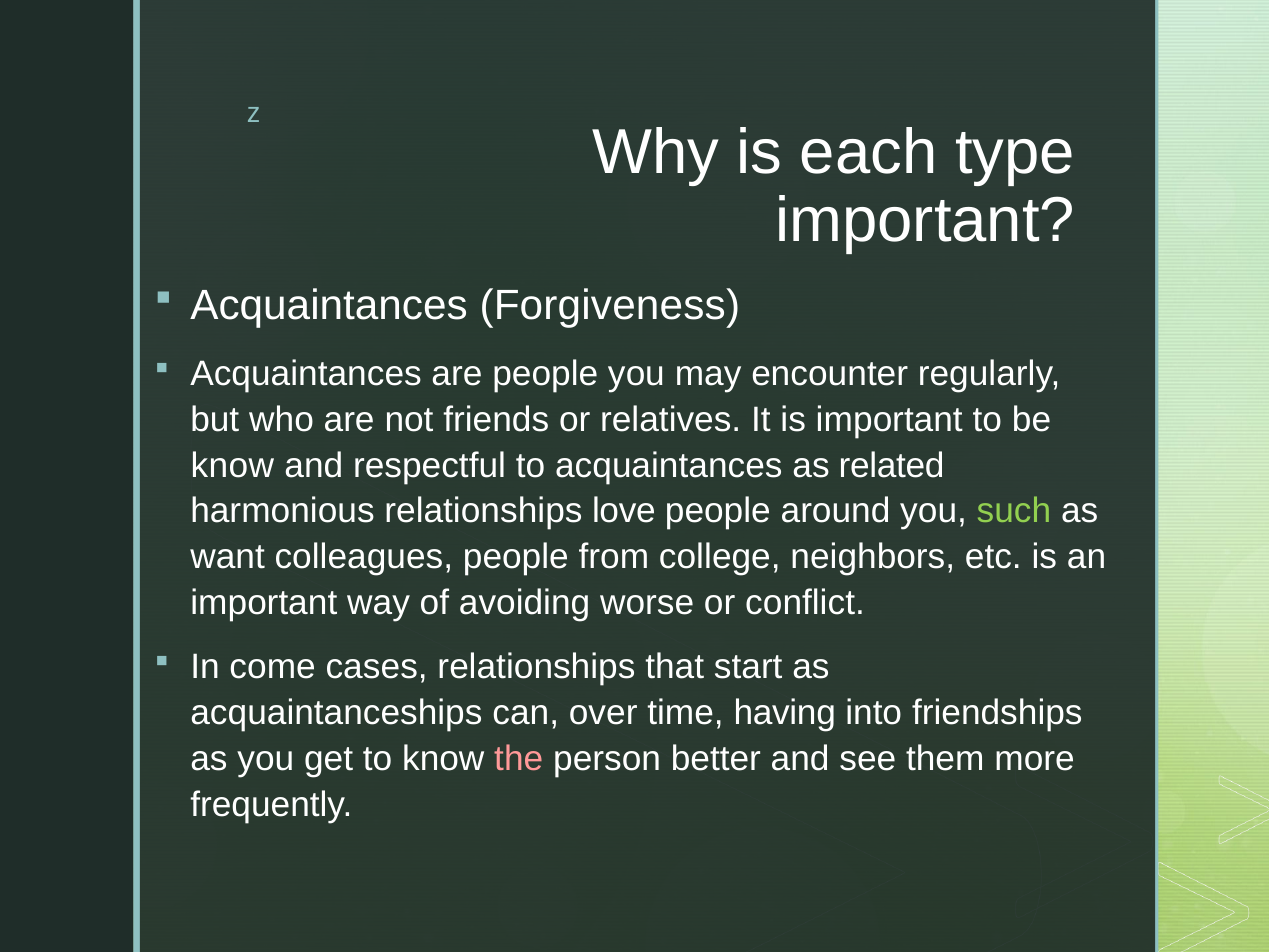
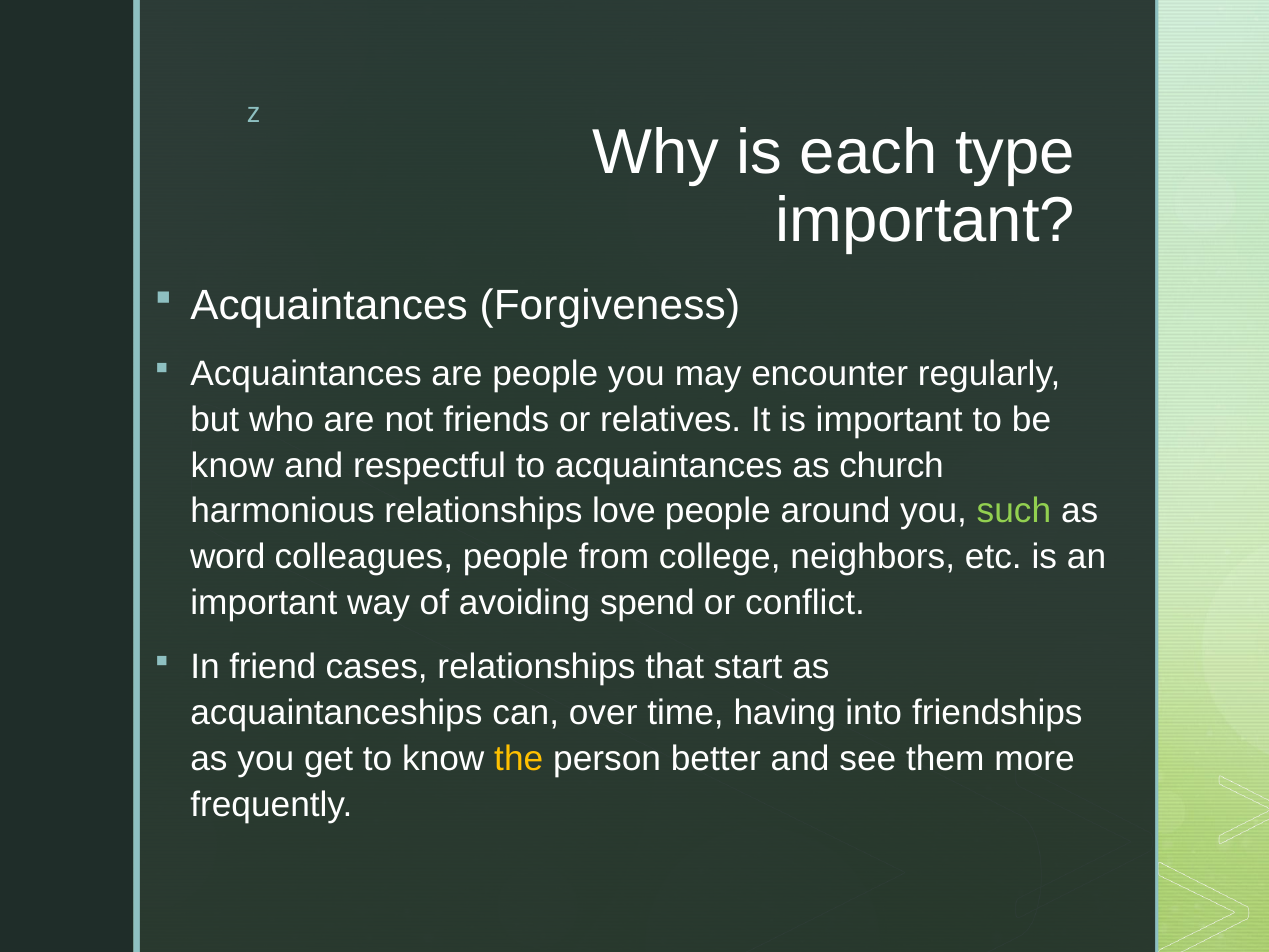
related: related -> church (892, 465)
want: want -> word (228, 557)
worse: worse -> spend (647, 602)
come: come -> friend (273, 667)
the colour: pink -> yellow (519, 759)
